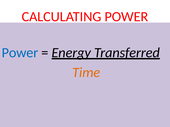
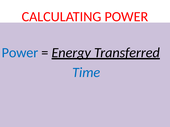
Time colour: orange -> blue (86, 73)
